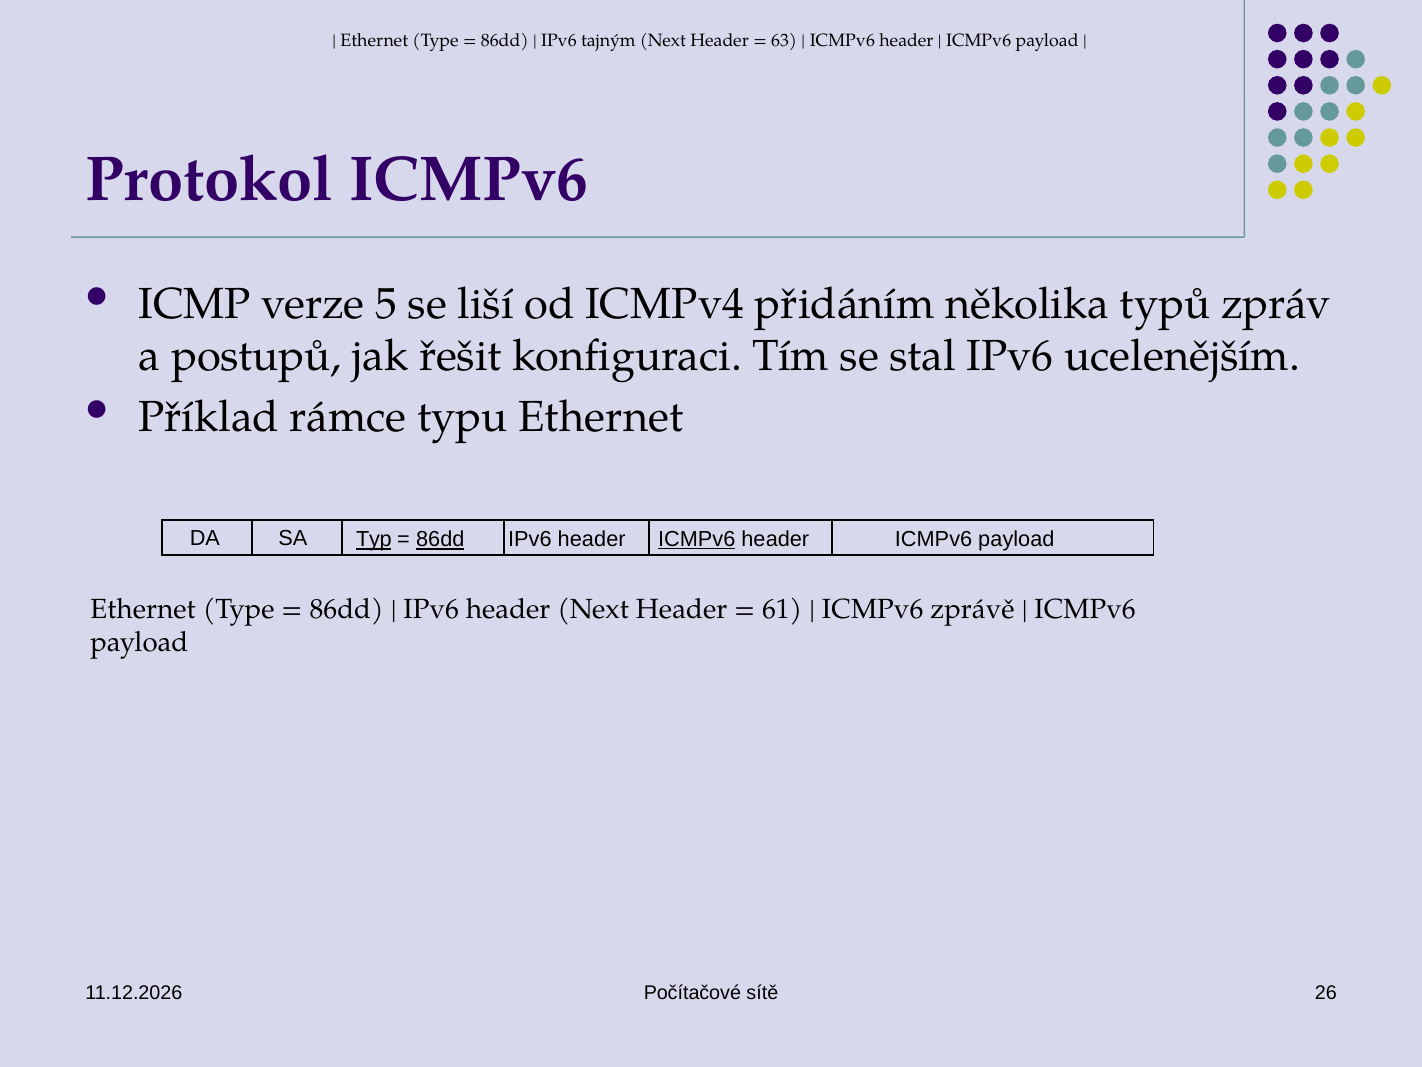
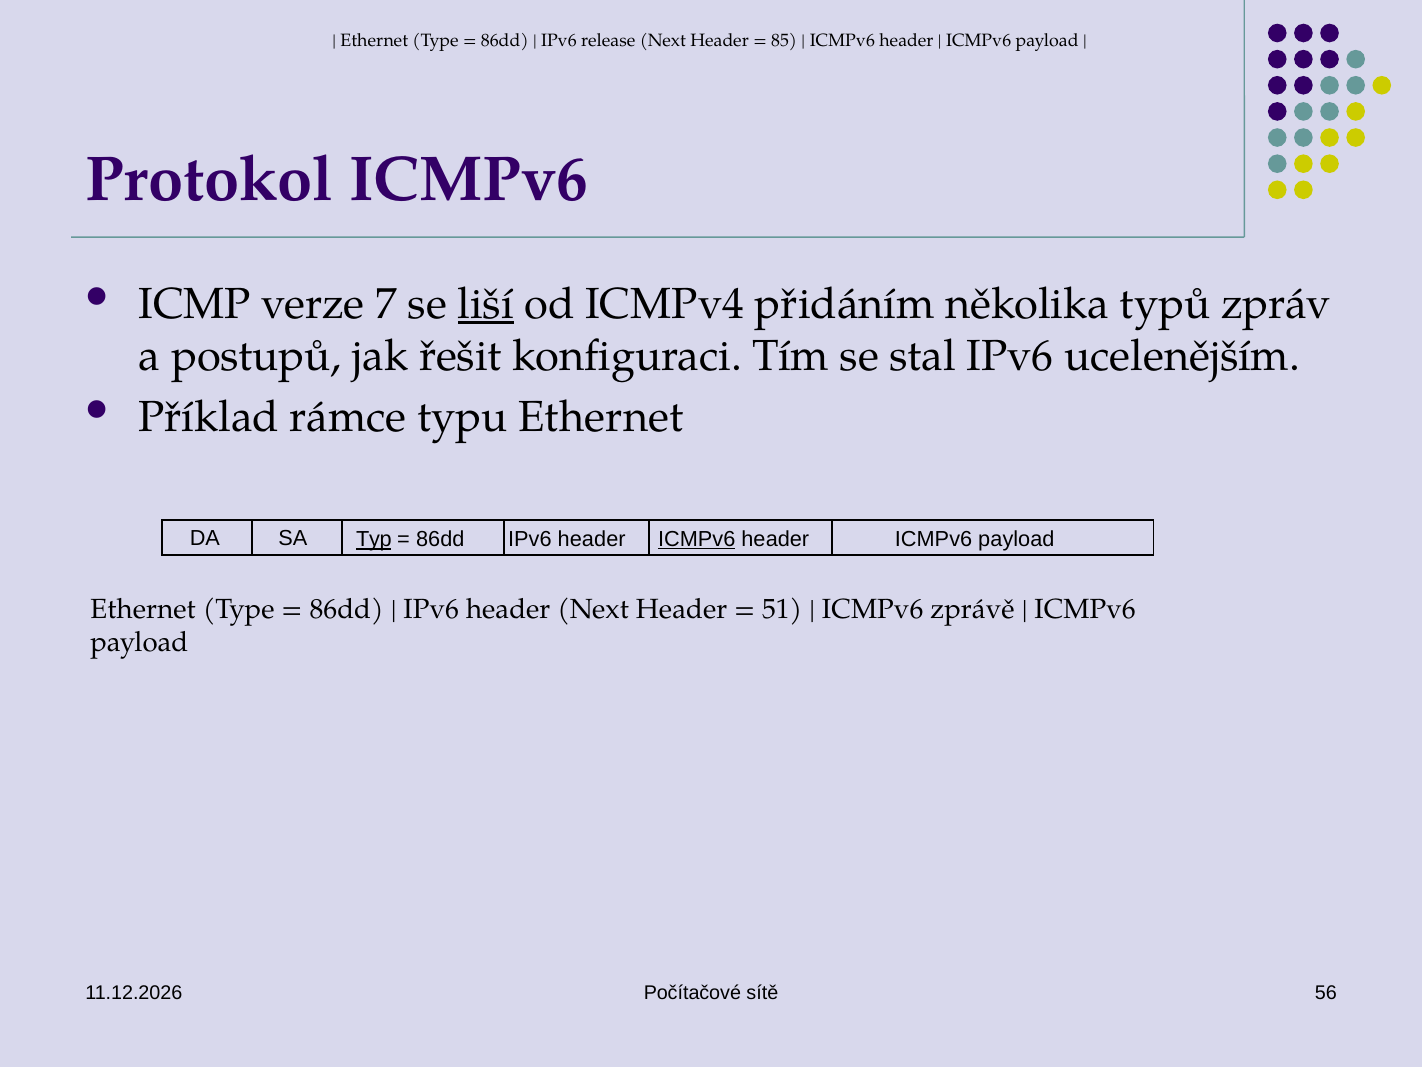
tajným: tajným -> release (608, 40)
63: 63 -> 85 (784, 40)
5: 5 -> 7 (386, 304)
liší underline: none -> present (486, 304)
86dd underline: present -> none (440, 540)
61: 61 -> 51 (782, 609)
26: 26 -> 56 (1326, 992)
